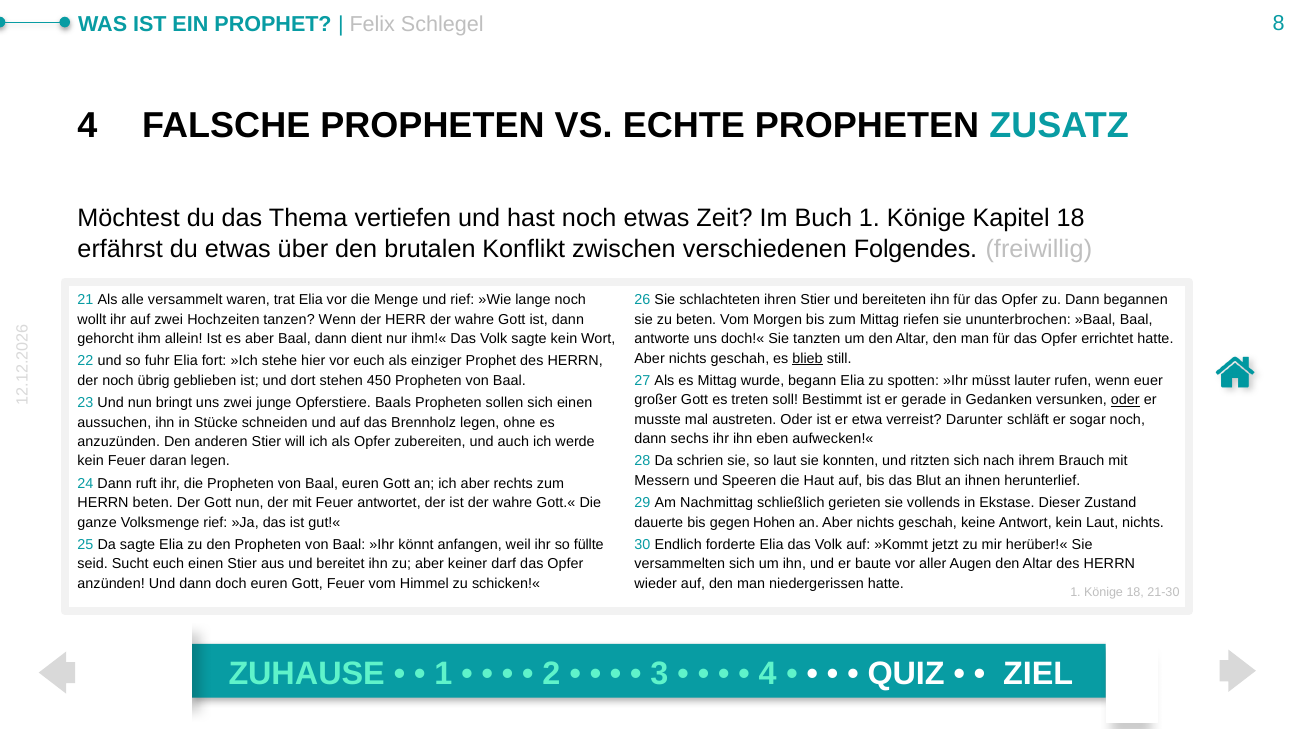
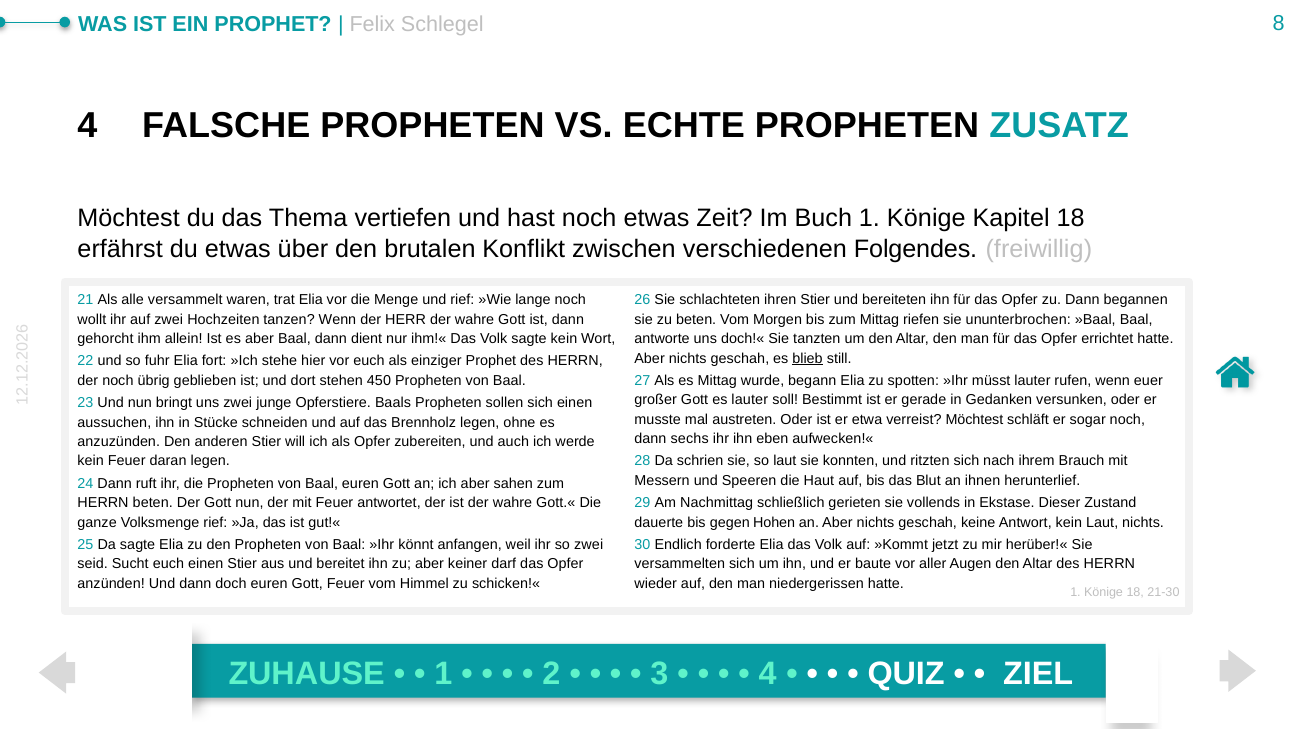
es treten: treten -> lauter (750, 400)
oder underline: present -> none (1125, 400)
verreist Darunter: Darunter -> Möchtest (974, 419)
rechts: rechts -> sahen (513, 483)
so füllte: füllte -> zwei (589, 544)
